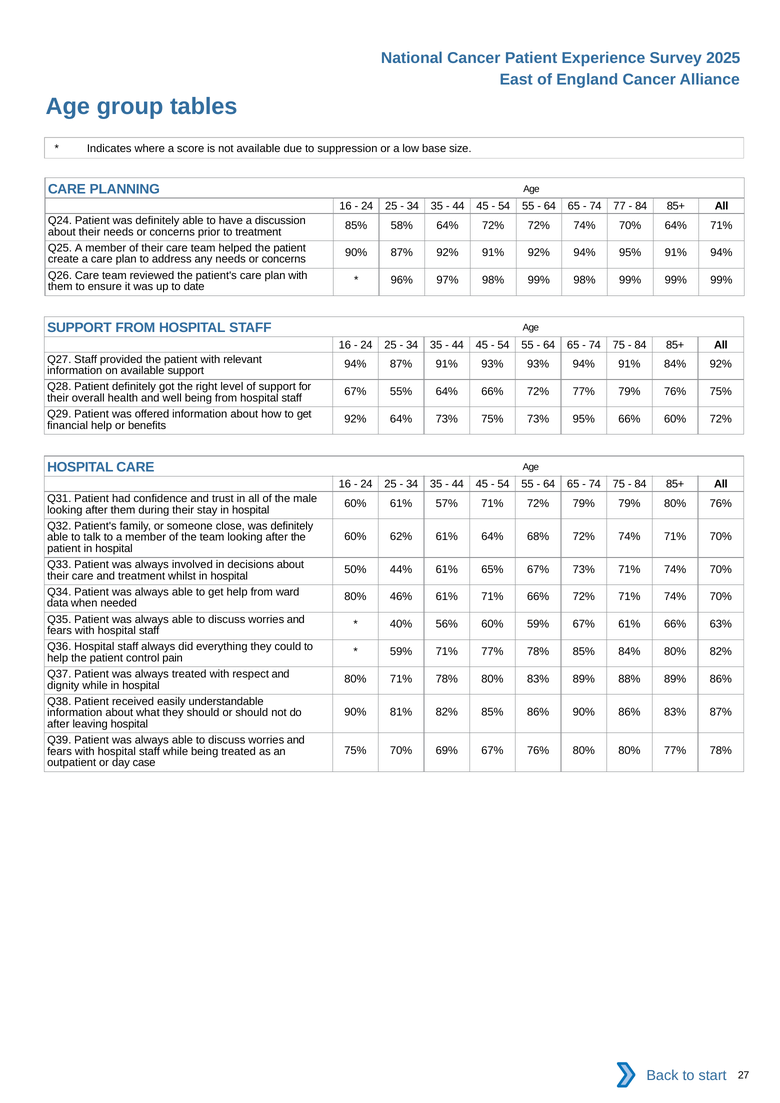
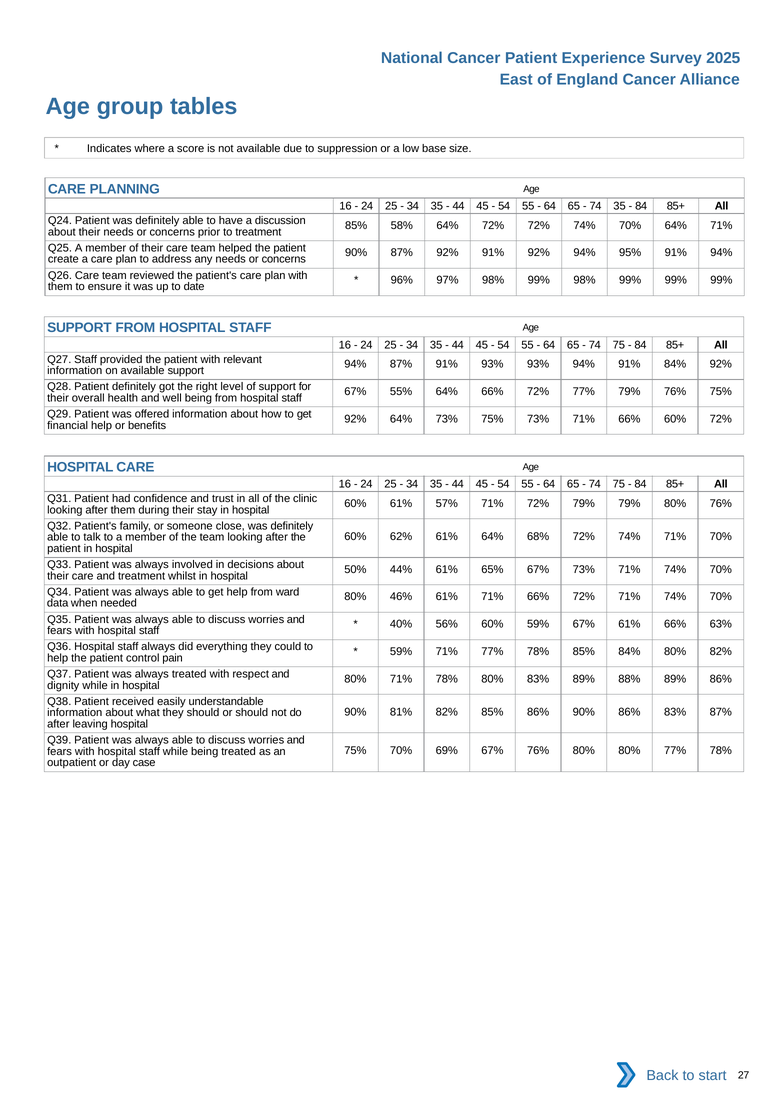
74 77: 77 -> 35 (620, 206)
75% 73% 95%: 95% -> 71% (584, 419)
male: male -> clinic (305, 499)
